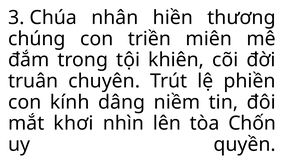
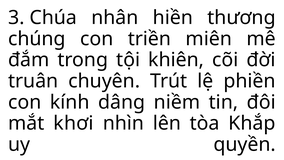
Chốn: Chốn -> Khắp (252, 123)
